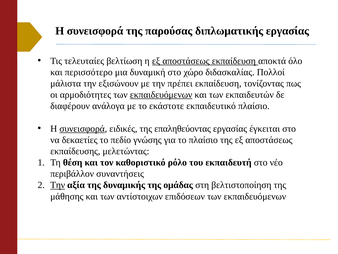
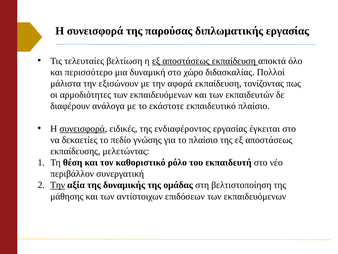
πρέπει: πρέπει -> αφορά (180, 83)
εκπαιδευόμενων underline: present -> none (161, 95)
επαληθεύοντας: επαληθεύοντας -> ενδιαφέροντος (183, 128)
συναντήσεις: συναντήσεις -> συνεργατική (120, 173)
